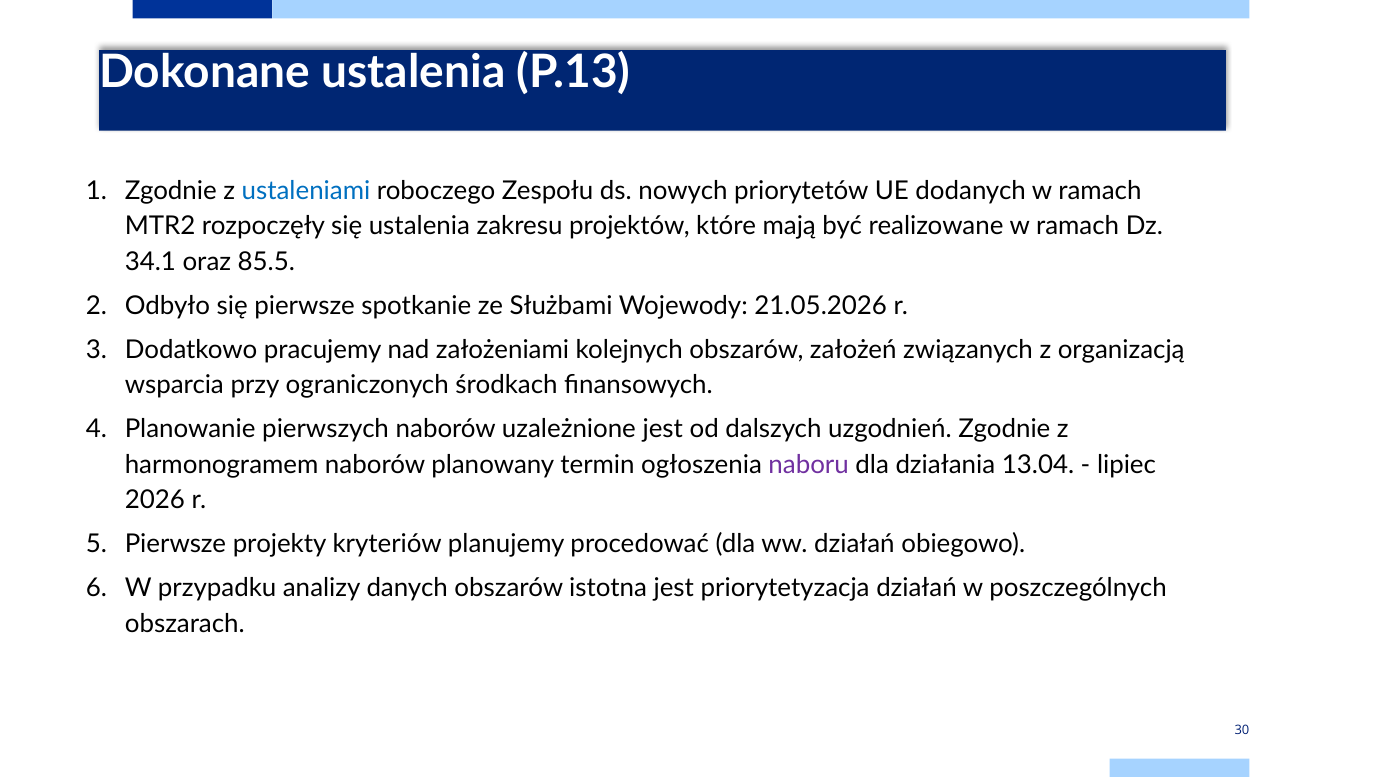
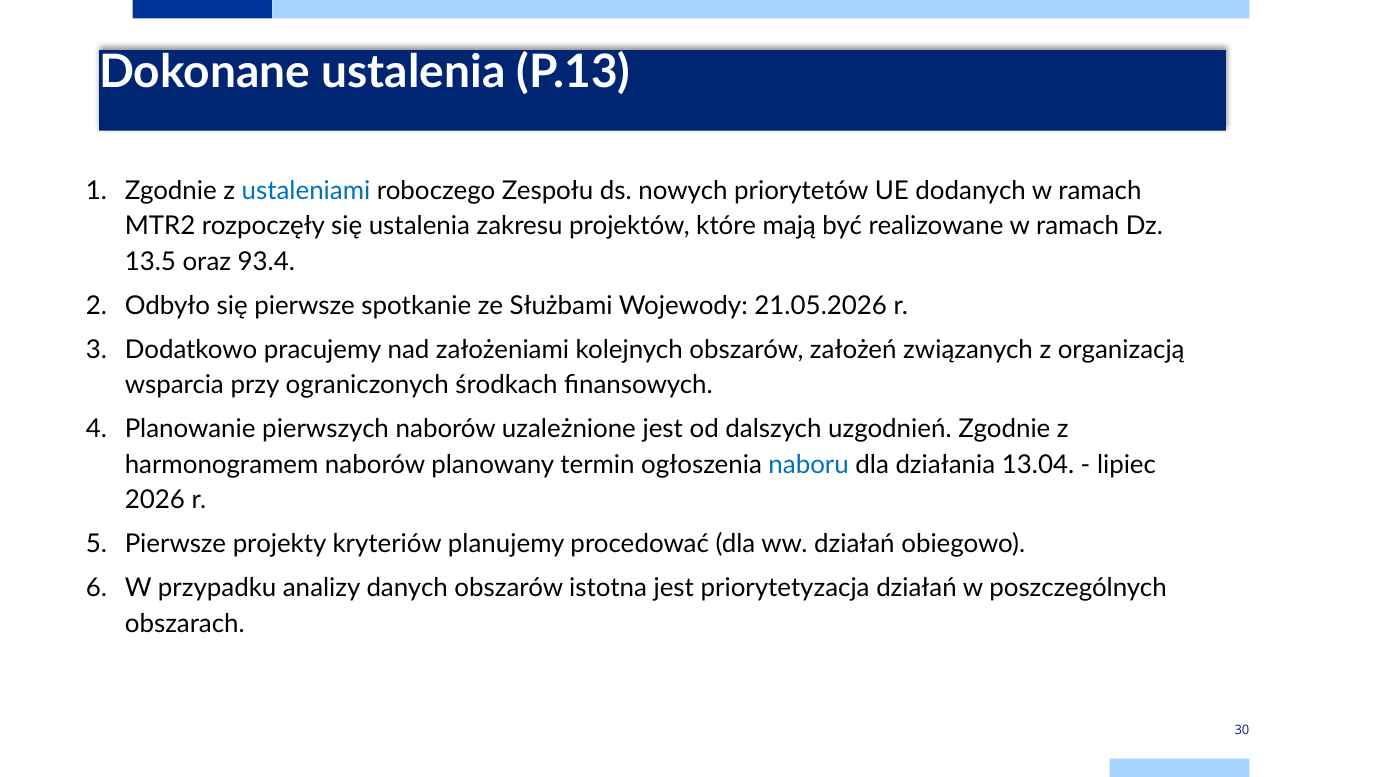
34.1: 34.1 -> 13.5 (150, 262)
85.5: 85.5 -> 93.4 (266, 262)
naboru colour: purple -> blue (809, 465)
